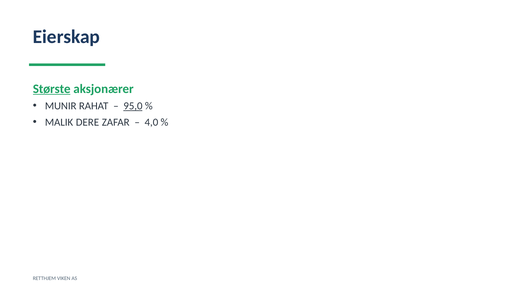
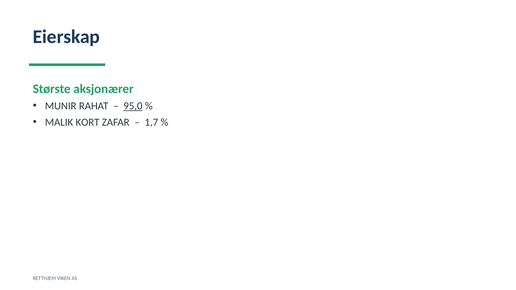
Største underline: present -> none (52, 89)
DERE: DERE -> KORT (88, 122)
4,0: 4,0 -> 1,7 (151, 122)
